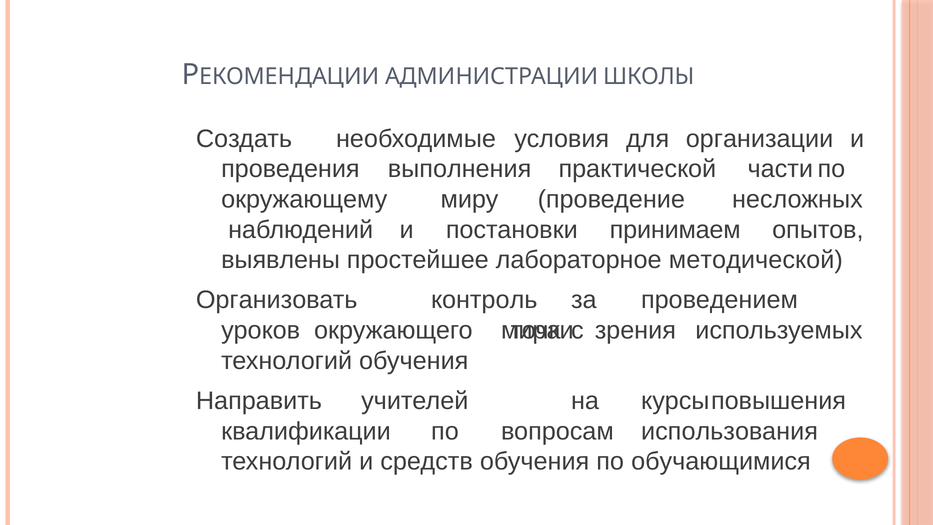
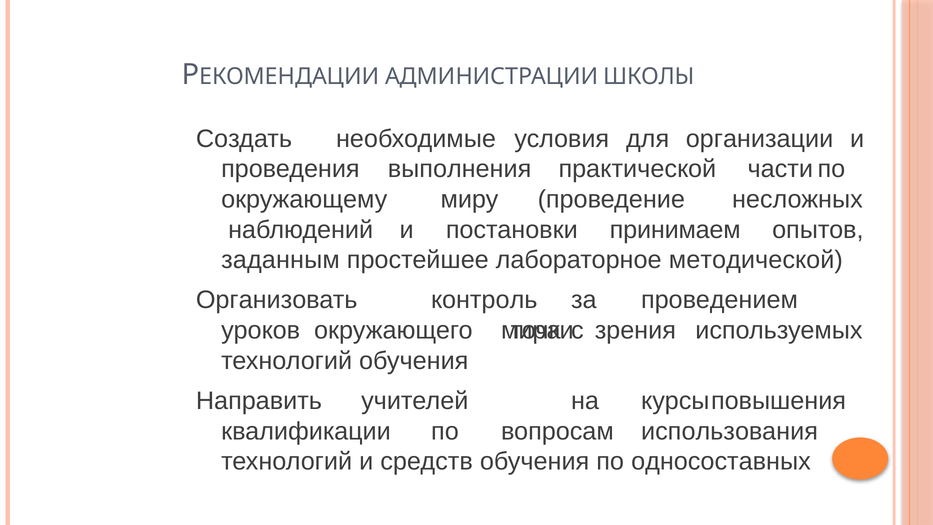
выявлены: выявлены -> заданным (280, 260)
обучающимися: обучающимися -> односоставных (721, 461)
